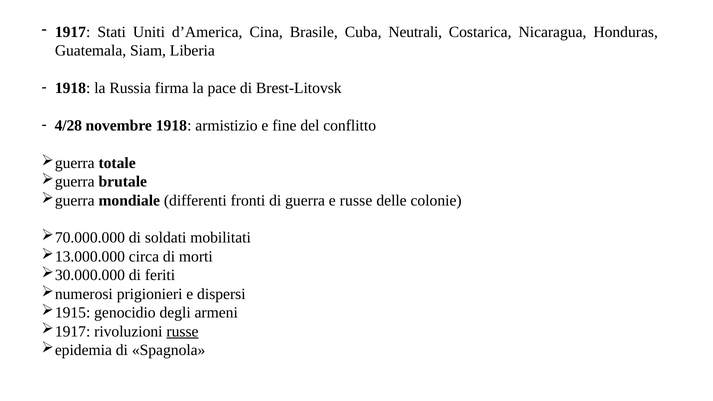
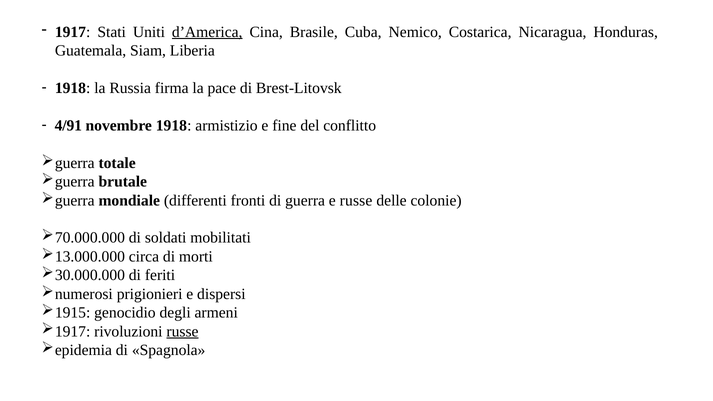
d’America underline: none -> present (207, 32)
Neutrali: Neutrali -> Nemico (415, 32)
4/28: 4/28 -> 4/91 (68, 126)
